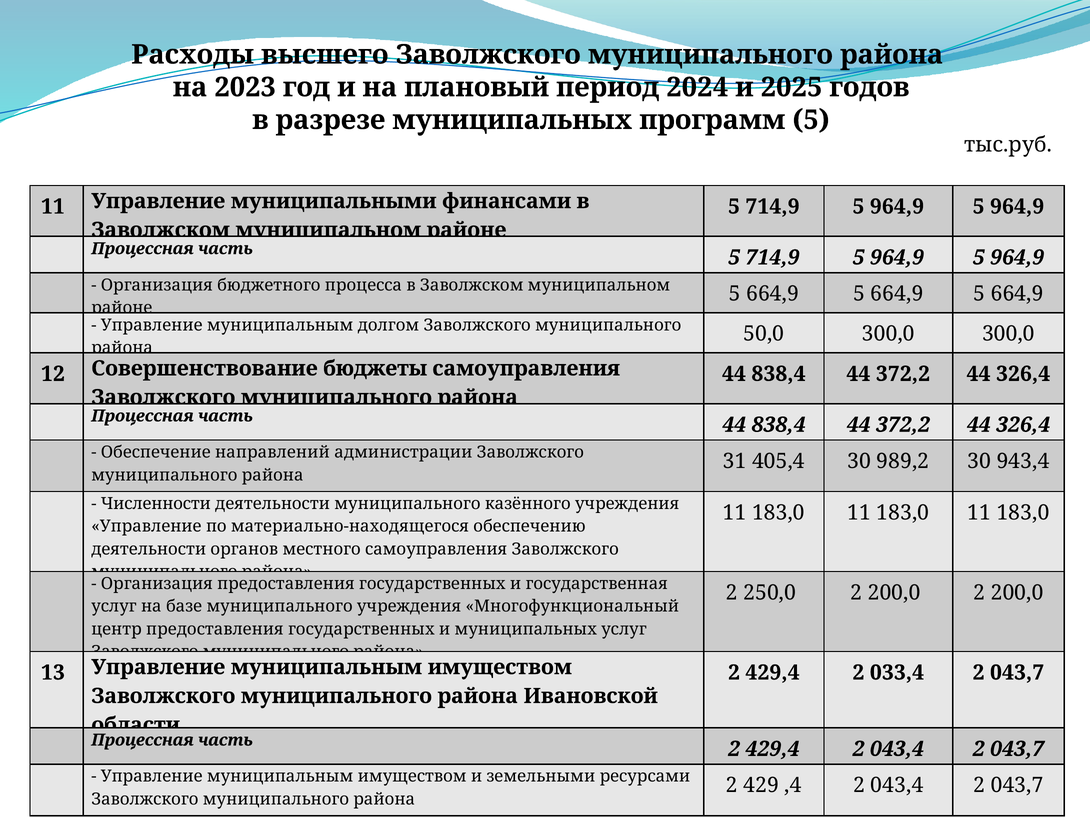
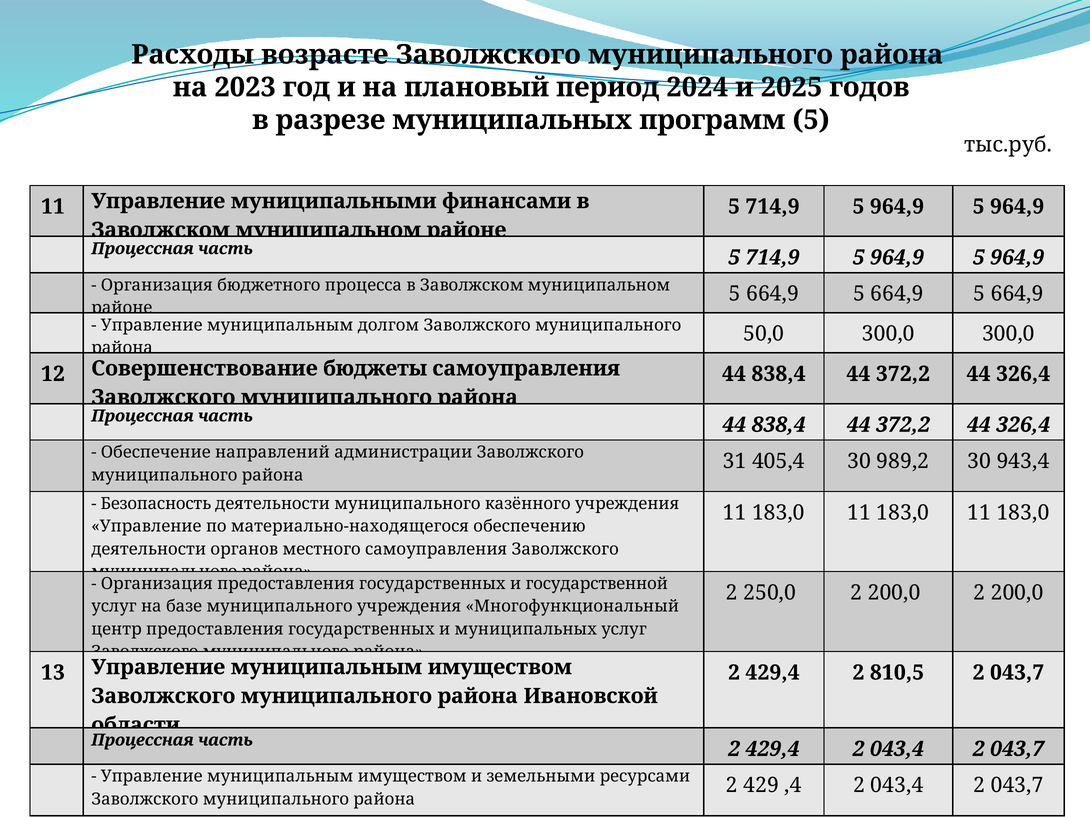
высшего: высшего -> возрасте (325, 55)
Численности: Численности -> Безопасность (156, 504)
государственная: государственная -> государственной (597, 584)
033,4: 033,4 -> 810,5 (897, 673)
